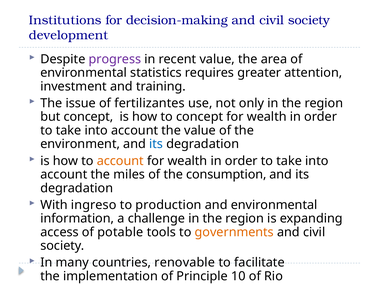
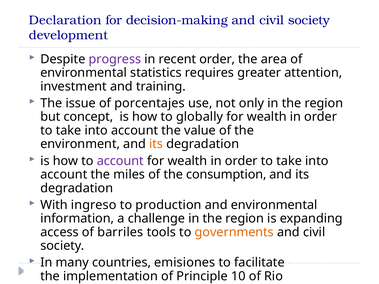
Institutions: Institutions -> Declaration (65, 20)
recent value: value -> order (217, 59)
fertilizantes: fertilizantes -> porcentajes (150, 103)
to concept: concept -> globally (200, 117)
its colour: blue -> orange (156, 144)
account colour: orange -> purple (120, 161)
potable: potable -> barriles (120, 232)
renovable: renovable -> emisiones (185, 263)
